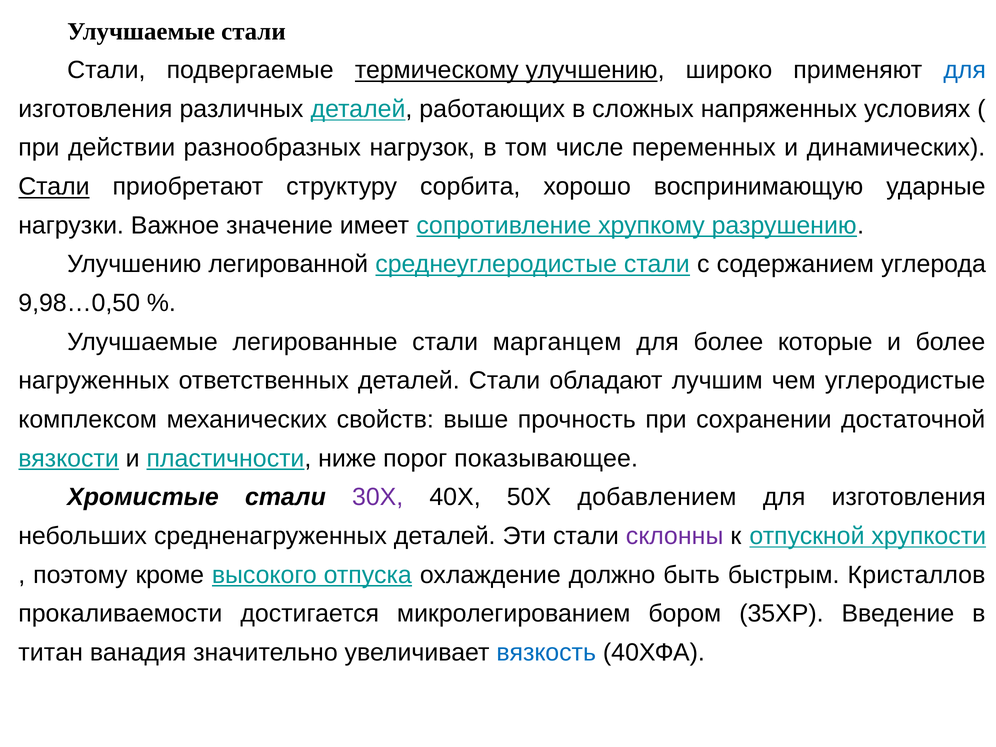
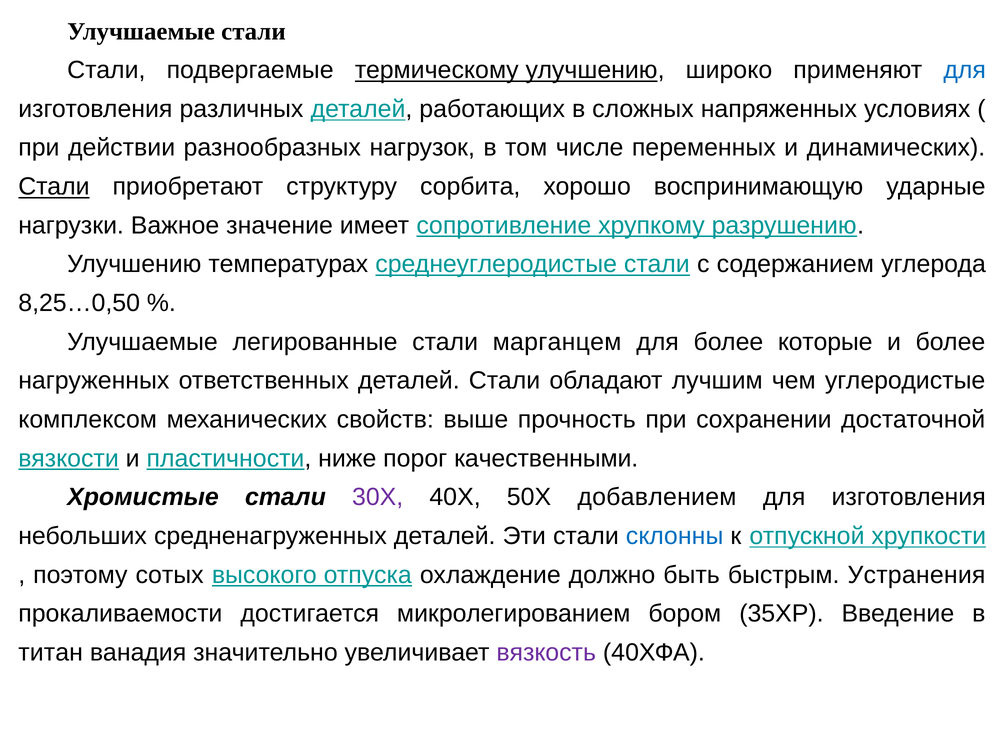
легированной: легированной -> температурах (288, 264)
9,98…0,50: 9,98…0,50 -> 8,25…0,50 (79, 303)
показывающее: показывающее -> качественными (546, 458)
склонны colour: purple -> blue (675, 536)
кроме: кроме -> сотых (170, 575)
Кристаллов: Кристаллов -> Устранения (917, 575)
вязкость colour: blue -> purple (546, 652)
